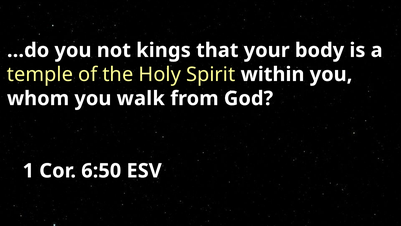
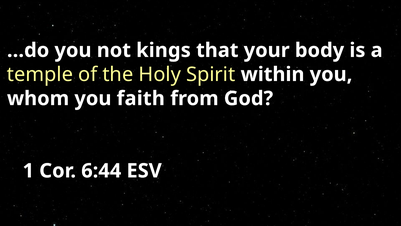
walk: walk -> faith (141, 98)
6:50: 6:50 -> 6:44 (101, 171)
